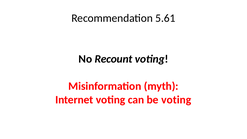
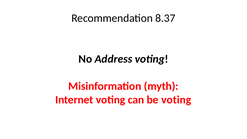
5.61: 5.61 -> 8.37 (165, 18)
Recount: Recount -> Address (113, 59)
